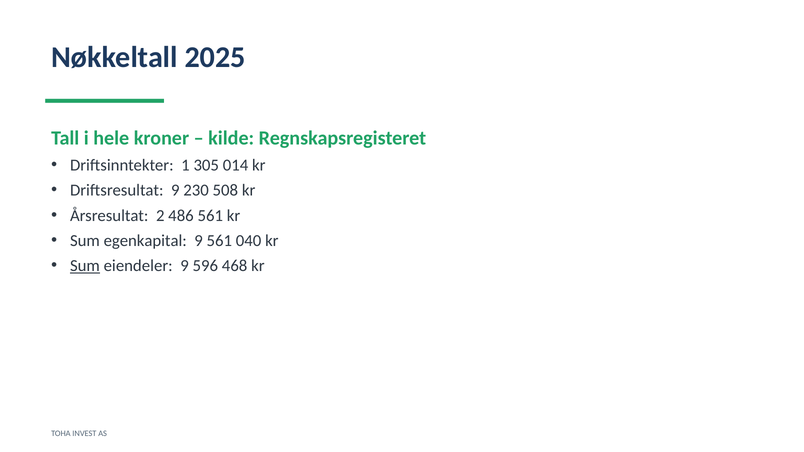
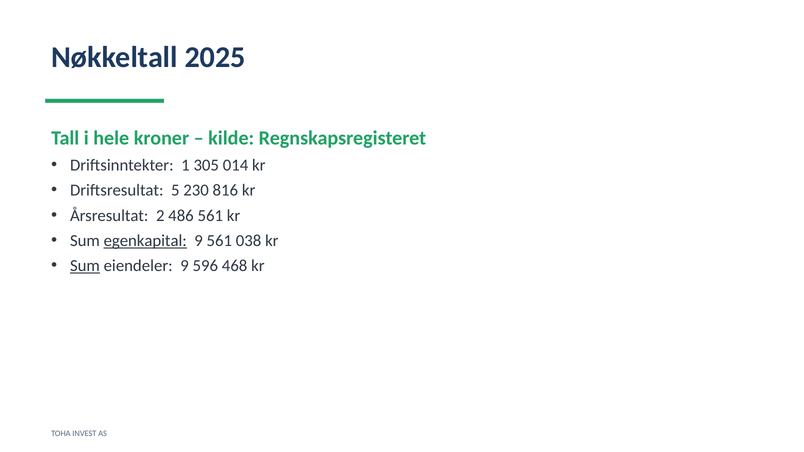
Driftsresultat 9: 9 -> 5 (175, 190)
508: 508 -> 816 (225, 190)
egenkapital underline: none -> present (145, 241)
040: 040 -> 038 (249, 241)
